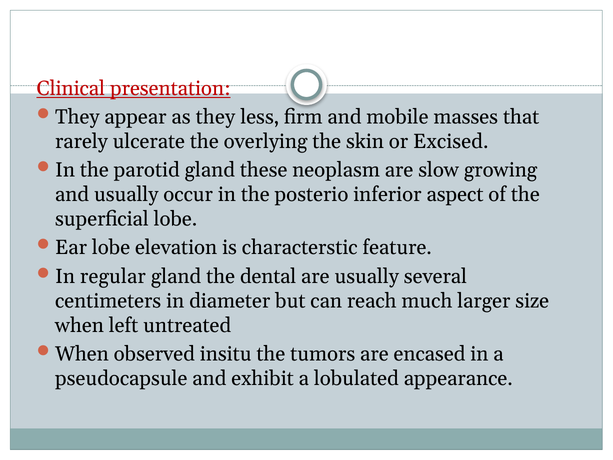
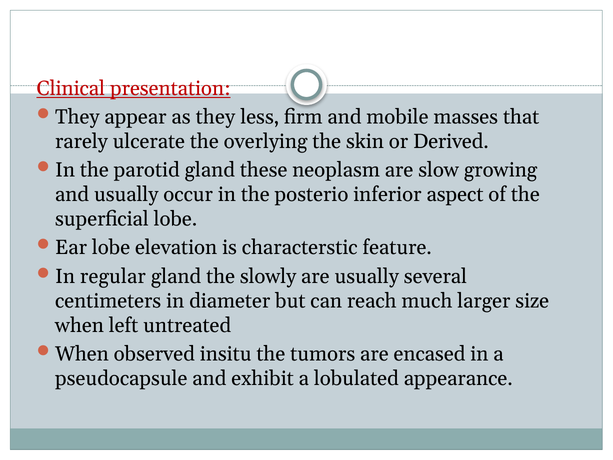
Excised: Excised -> Derived (451, 141)
dental: dental -> slowly (268, 276)
